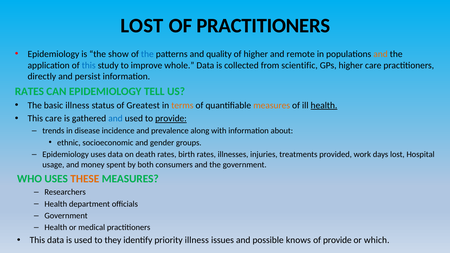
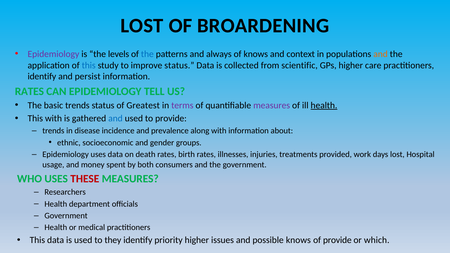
OF PRACTITIONERS: PRACTITIONERS -> BROARDENING (263, 26)
Epidemiology colour: black -> purple (53, 54)
show: show -> levels (119, 54)
quality: quality -> always (219, 54)
of higher: higher -> knows (256, 54)
remote: remote -> context (301, 54)
improve whole: whole -> status (179, 65)
directly: directly -> identify (42, 77)
basic illness: illness -> trends (77, 105)
terms colour: orange -> purple (182, 105)
measures colour: orange -> purple (272, 105)
This care: care -> with (53, 119)
provide underline: present -> none (171, 119)
THESE colour: orange -> red (85, 179)
priority illness: illness -> higher (197, 240)
